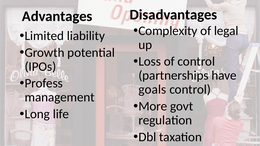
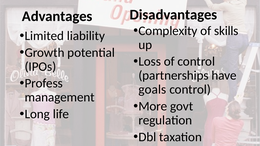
legal: legal -> skills (226, 31)
